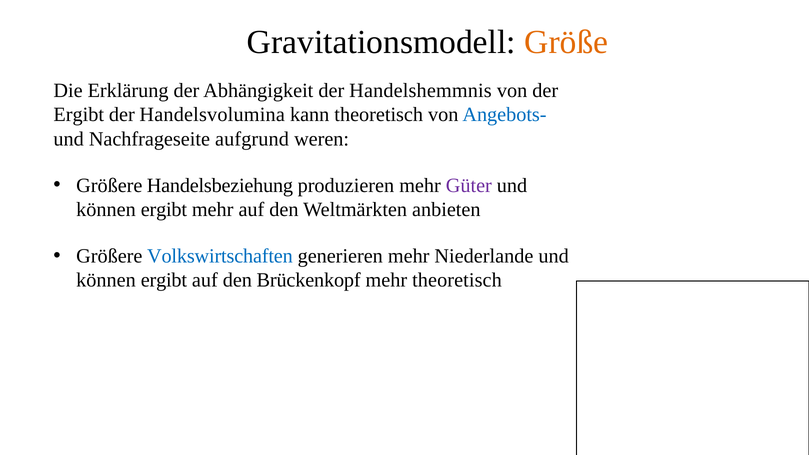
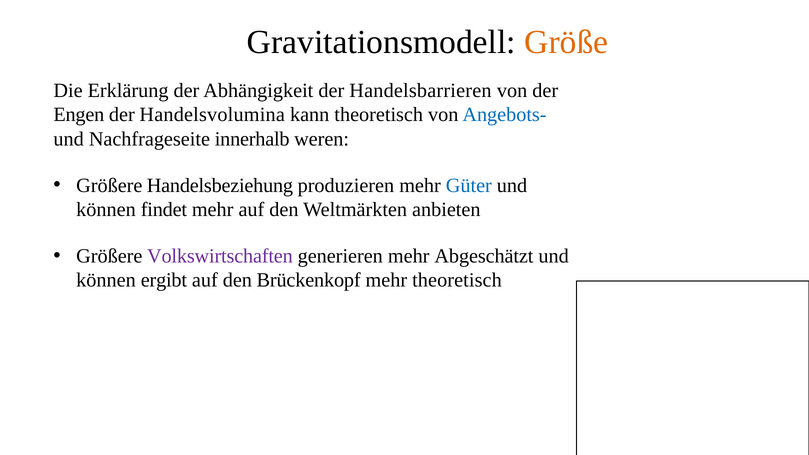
Handelshemmnis: Handelshemmnis -> Handelsbarrieren (420, 91)
Ergibt: Ergibt -> Engen (79, 115)
aufgrund: aufgrund -> innerhalb (252, 139)
Güter colour: purple -> blue (469, 185)
ergibt: ergibt -> findet (164, 210)
Volkswirtschaften colour: blue -> purple (220, 256)
Niederlande: Niederlande -> Abgeschätzt (484, 256)
